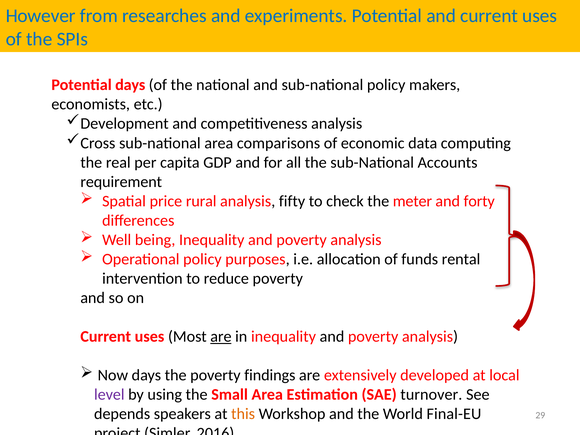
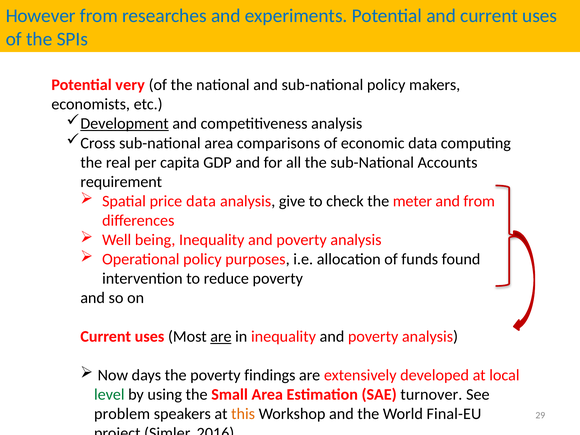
Potential days: days -> very (130, 85)
Development underline: none -> present (125, 124)
price rural: rural -> data (201, 201)
fifty: fifty -> give (292, 201)
and forty: forty -> from (479, 201)
rental: rental -> found (461, 259)
level colour: purple -> green (109, 394)
depends: depends -> problem (122, 414)
